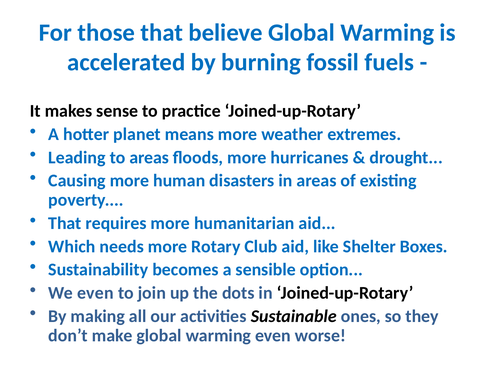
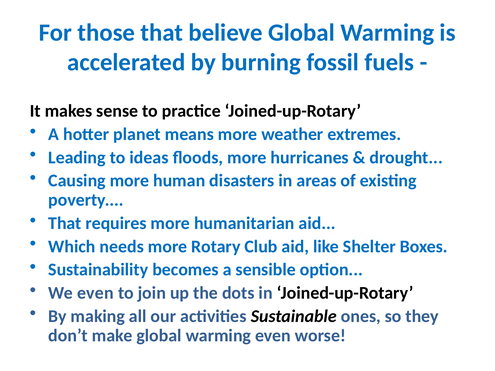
to areas: areas -> ideas (149, 158)
